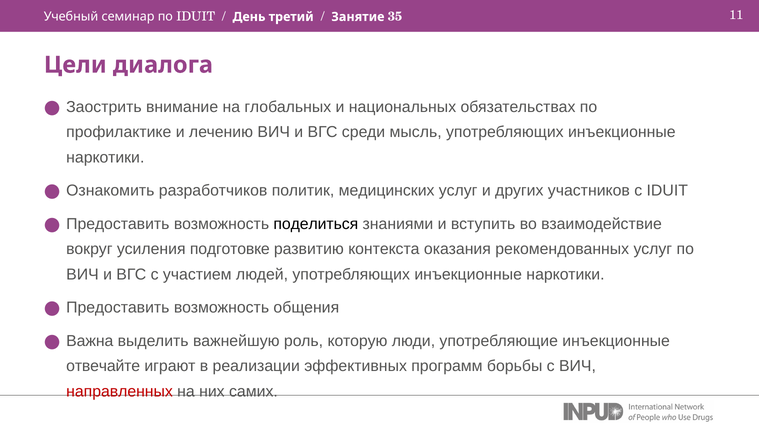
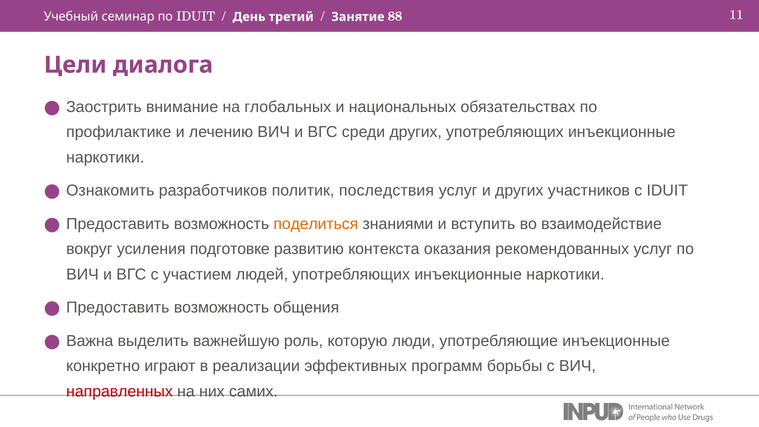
35: 35 -> 88 (395, 17)
среди мысль: мысль -> других (416, 132)
медицинских: медицинских -> последствия (387, 191)
поделиться colour: black -> orange (316, 224)
отвечайте: отвечайте -> конкретно (103, 366)
